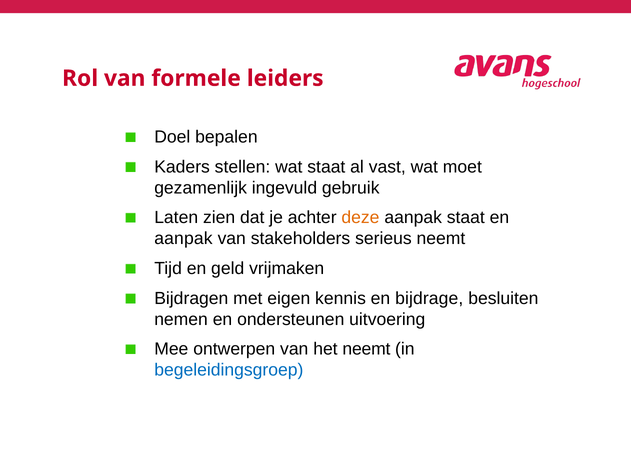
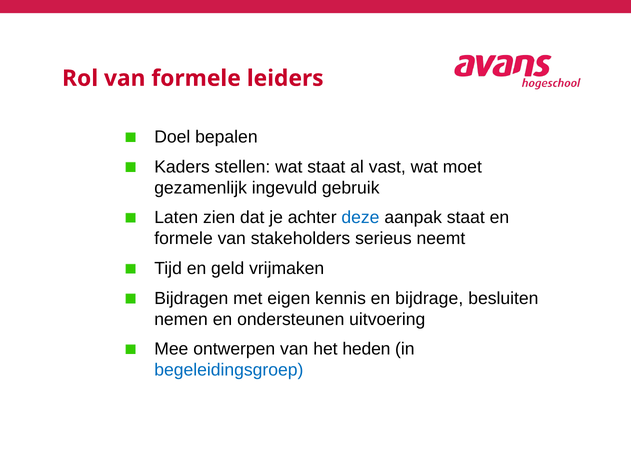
deze colour: orange -> blue (360, 218)
aanpak: aanpak -> formele (184, 239)
het neemt: neemt -> heden (366, 349)
